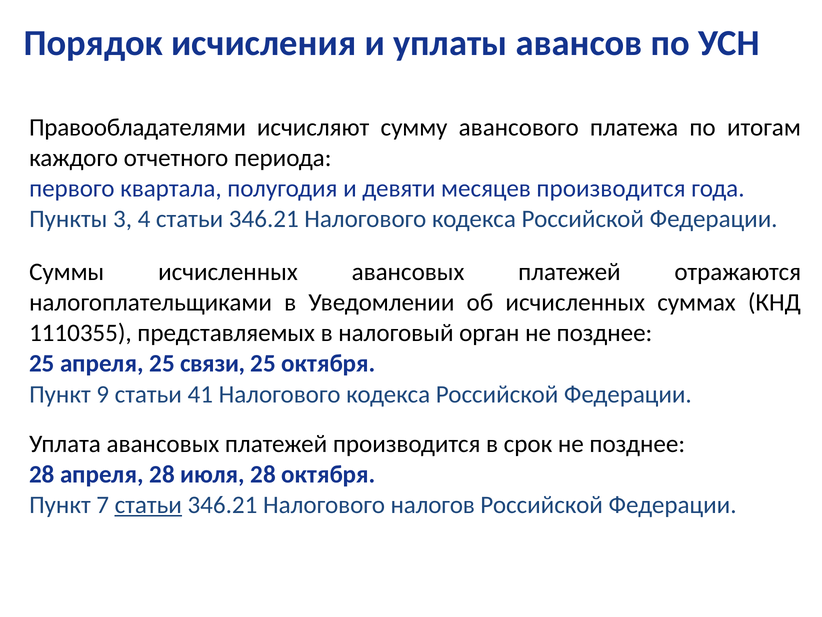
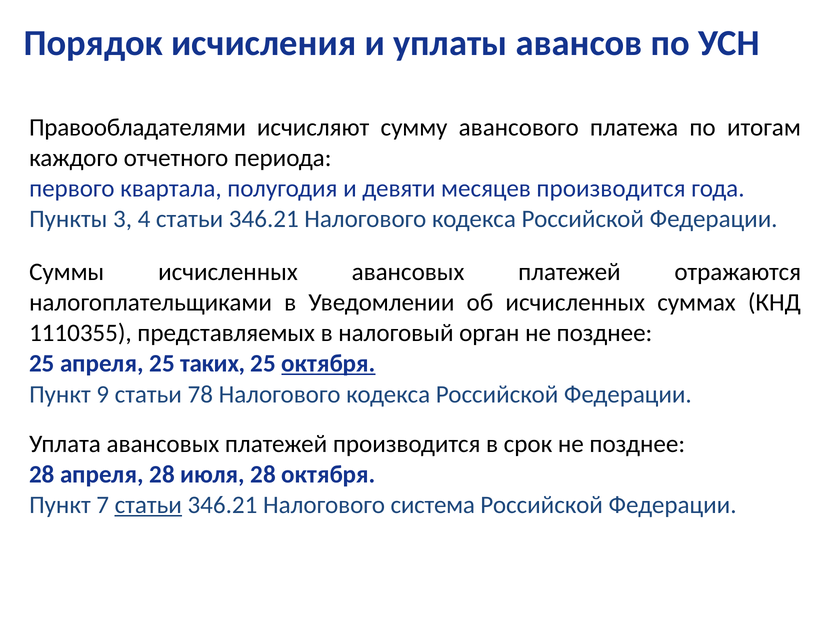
связи: связи -> таких (213, 363)
октября underline: none -> present (329, 363)
41: 41 -> 78 (200, 394)
налогов: налогов -> система (433, 505)
